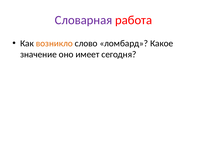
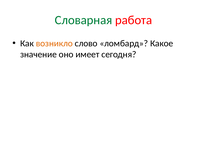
Словарная colour: purple -> green (84, 20)
